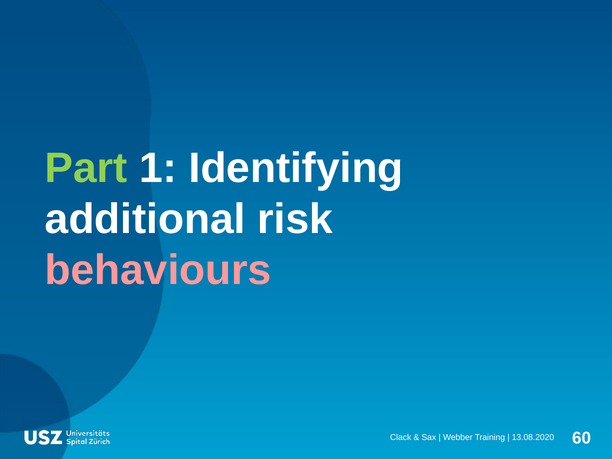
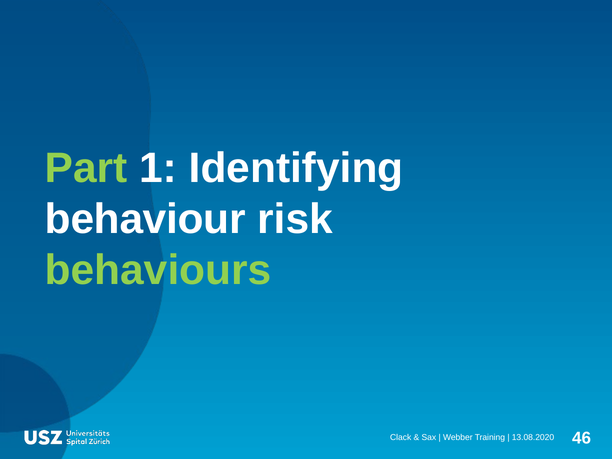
additional: additional -> behaviour (145, 219)
behaviours colour: pink -> light green (158, 270)
60: 60 -> 46 (582, 438)
